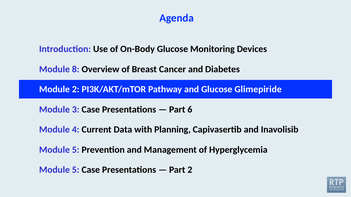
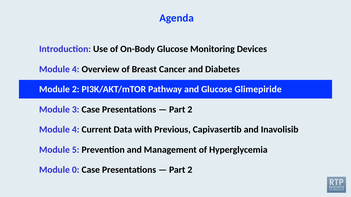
8: 8 -> 4 (76, 69)
6: 6 -> 2 (190, 110)
Planning: Planning -> Previous (172, 130)
5: 5 -> 0 (76, 170)
